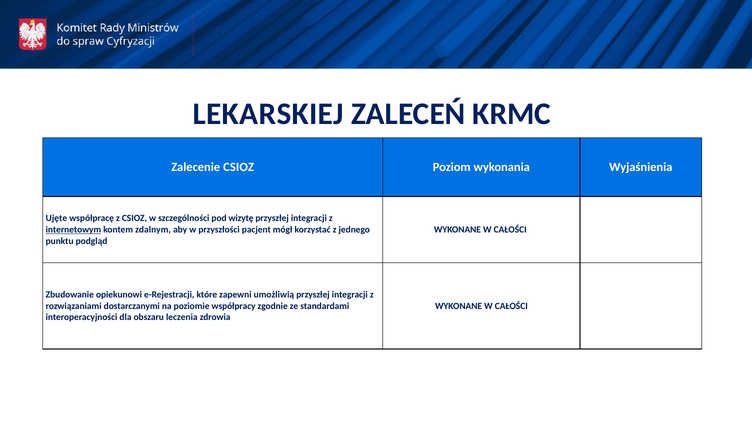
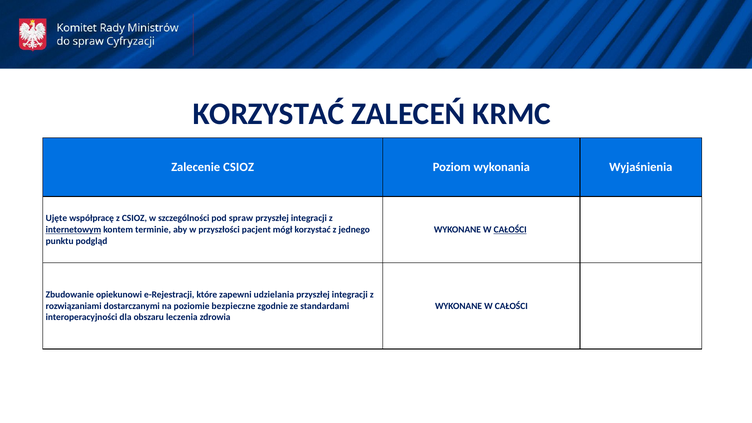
LEKARSKIEJ: LEKARSKIEJ -> KORZYSTAĆ (268, 114)
wizytę: wizytę -> spraw (241, 218)
zdalnym: zdalnym -> terminie (153, 230)
CAŁOŚCI underline: none -> present (510, 230)
umożliwią: umożliwią -> udzielania (274, 294)
współpracy: współpracy -> bezpieczne (233, 306)
